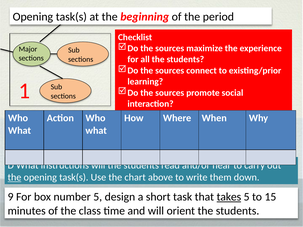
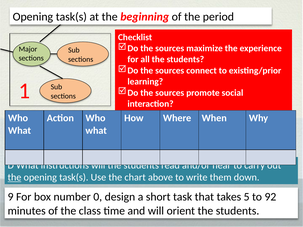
number 5: 5 -> 0 (98, 197)
takes underline: present -> none (229, 197)
15: 15 -> 92 (270, 197)
